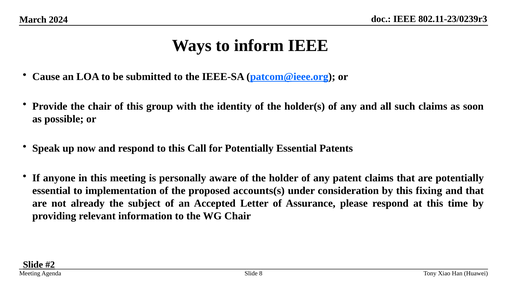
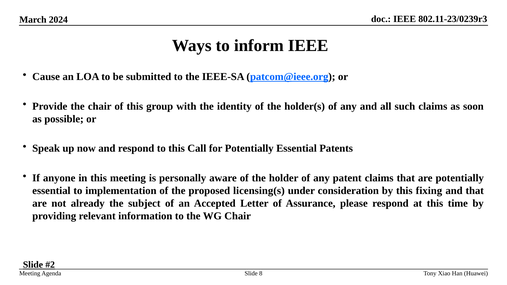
accounts(s: accounts(s -> licensing(s (259, 191)
